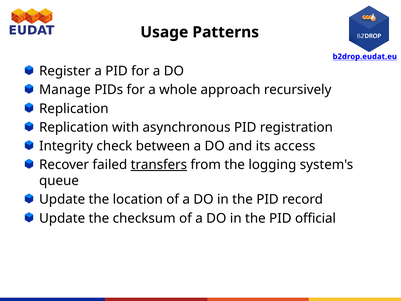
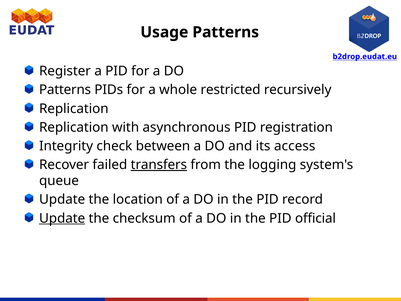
Manage: Manage -> Patterns (65, 90)
approach: approach -> restricted (231, 90)
Update underline: none -> present (62, 218)
